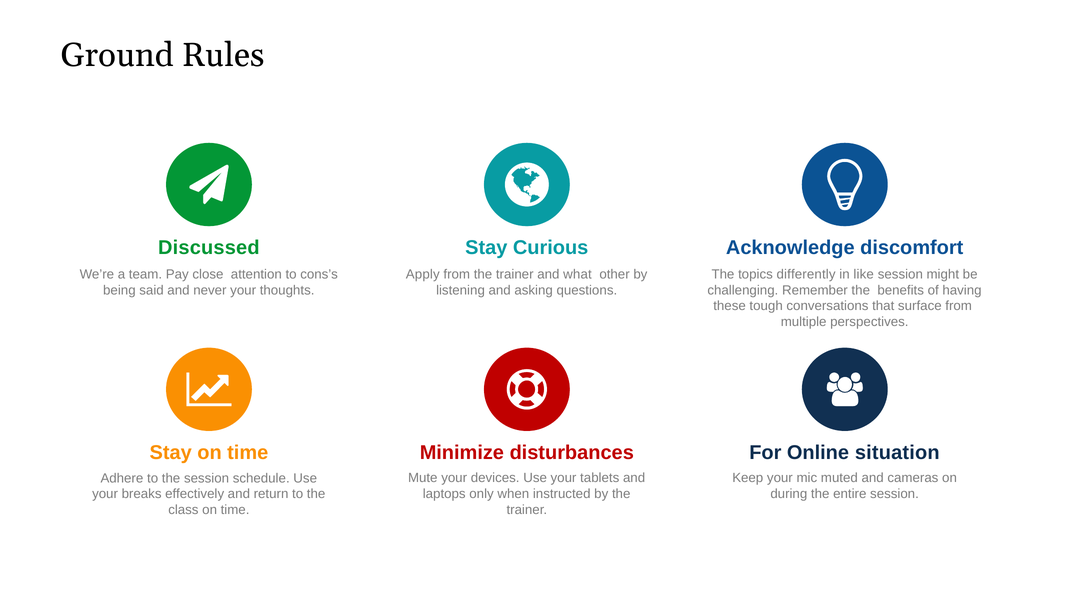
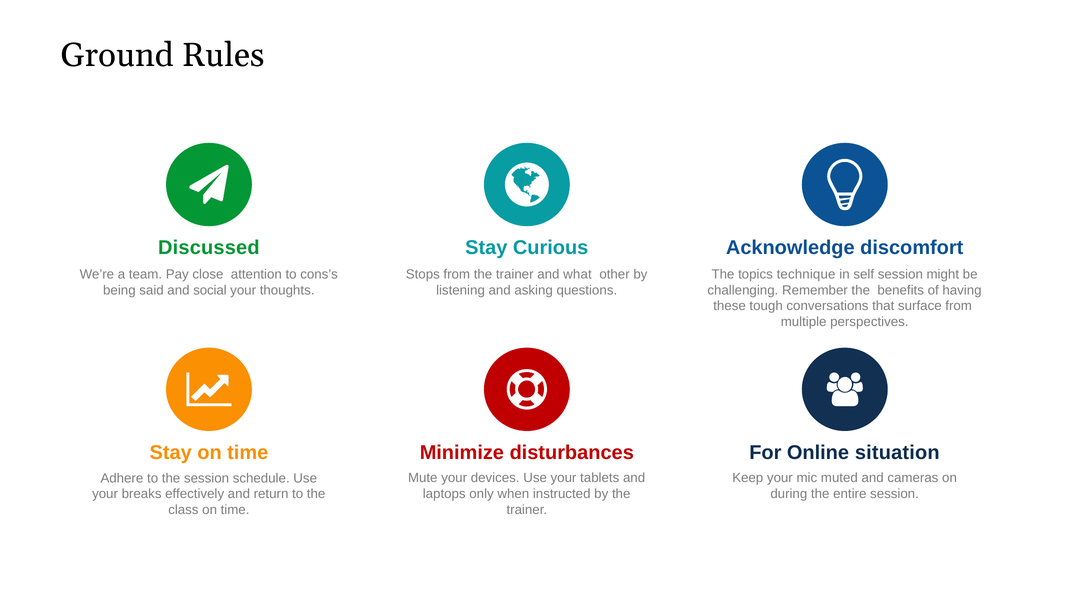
Apply: Apply -> Stops (423, 274)
differently: differently -> technique (806, 274)
like: like -> self (864, 274)
never: never -> social (210, 290)
